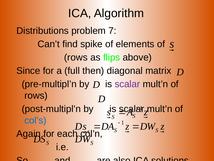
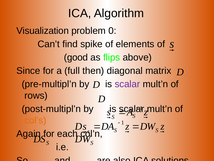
Distributions: Distributions -> Visualization (43, 31)
7: 7 -> 0 (112, 31)
rows: rows -> good (76, 57)
col’s colour: blue -> orange (35, 120)
